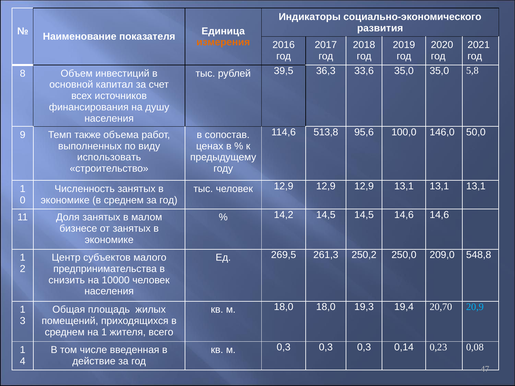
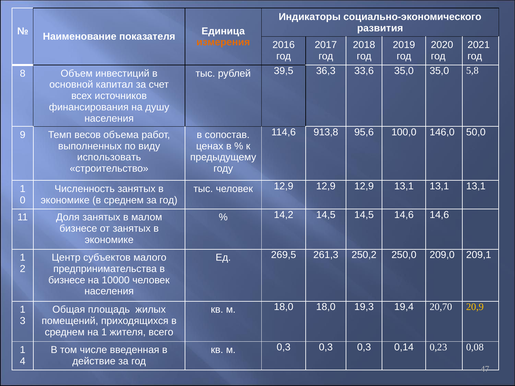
513,8: 513,8 -> 913,8 (326, 132)
также: также -> весов (88, 135)
548,8: 548,8 -> 209,1 (479, 255)
снизить: снизить -> бизнесе (67, 280)
20,9 colour: light blue -> yellow (475, 307)
